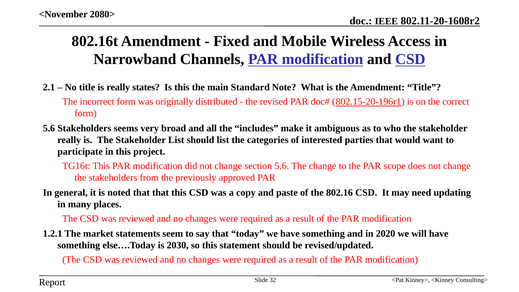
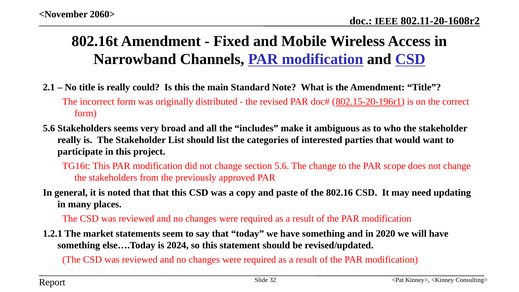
2080>: 2080> -> 2060> (102, 14)
states: states -> could (146, 87)
2030: 2030 -> 2024 (178, 245)
